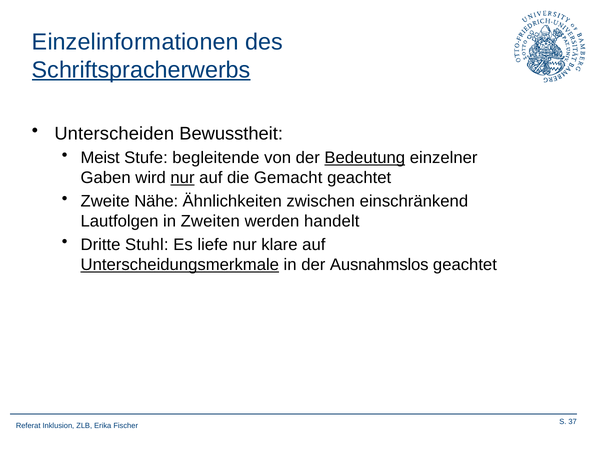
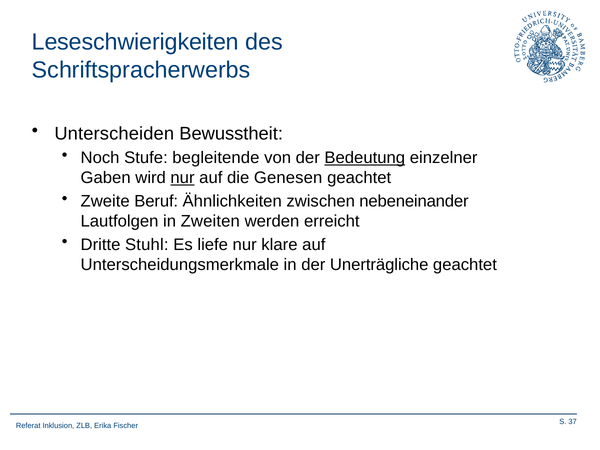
Einzelinformationen: Einzelinformationen -> Leseschwierigkeiten (135, 42)
Schriftspracherwerbs underline: present -> none (141, 70)
Meist: Meist -> Noch (100, 158)
Gemacht: Gemacht -> Genesen (288, 178)
Nähe: Nähe -> Beruf (156, 201)
einschränkend: einschränkend -> nebeneinander (414, 201)
handelt: handelt -> erreicht (332, 221)
Unterscheidungsmerkmale underline: present -> none (180, 265)
Ausnahmslos: Ausnahmslos -> Unerträgliche (379, 265)
